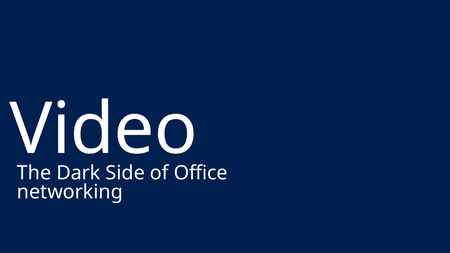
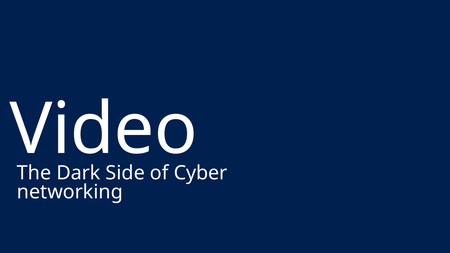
Office: Office -> Cyber (201, 173)
